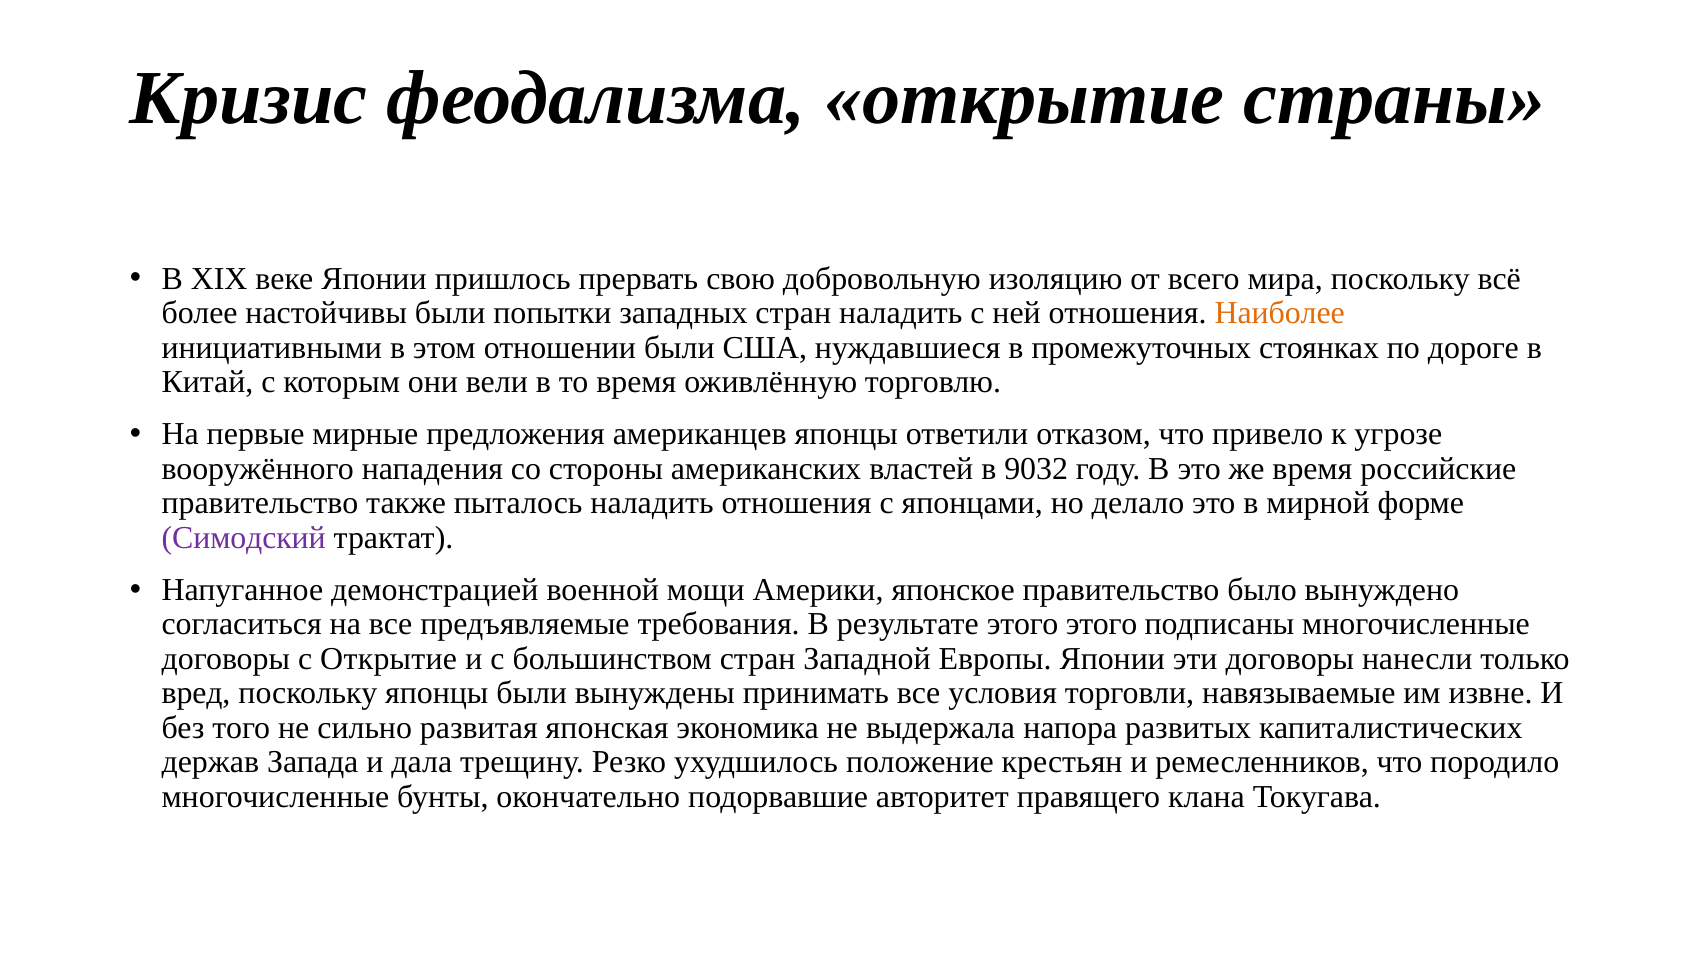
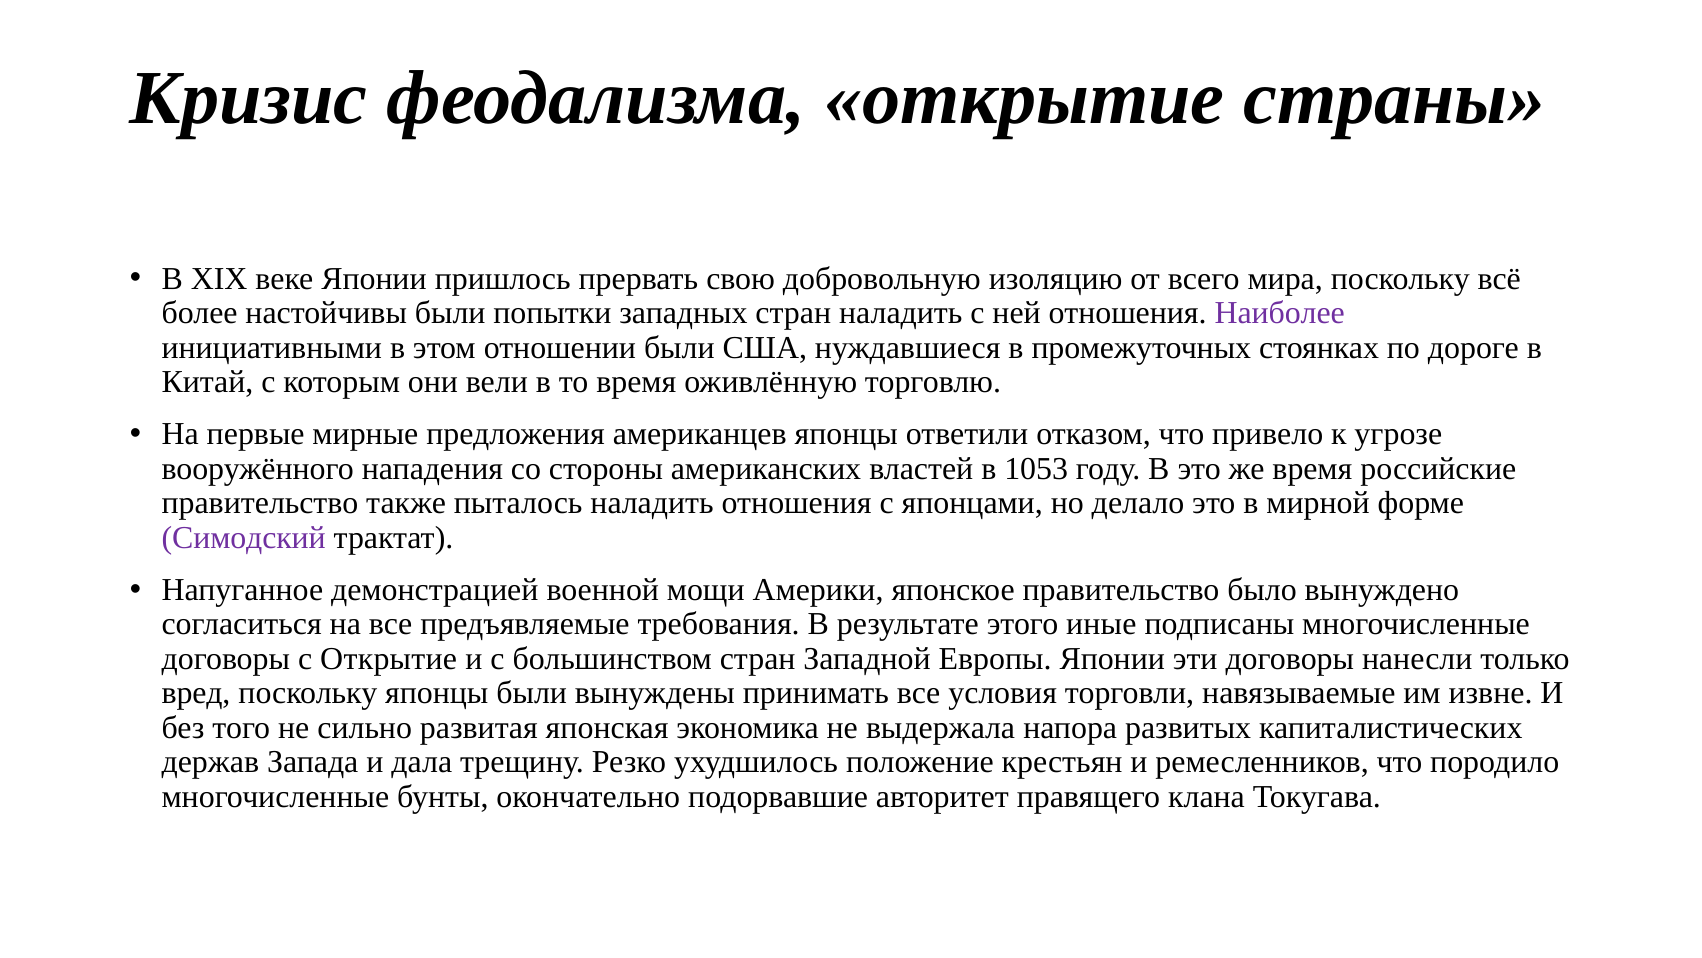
Наиболее colour: orange -> purple (1280, 313)
9032: 9032 -> 1053 (1036, 468)
этого этого: этого -> иные (1101, 624)
